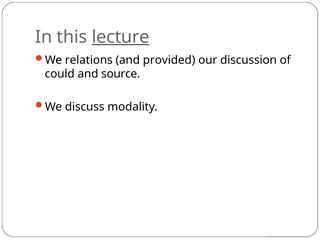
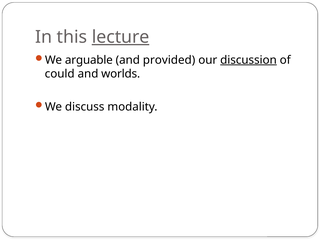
relations: relations -> arguable (89, 60)
discussion underline: none -> present (248, 60)
source: source -> worlds (121, 74)
